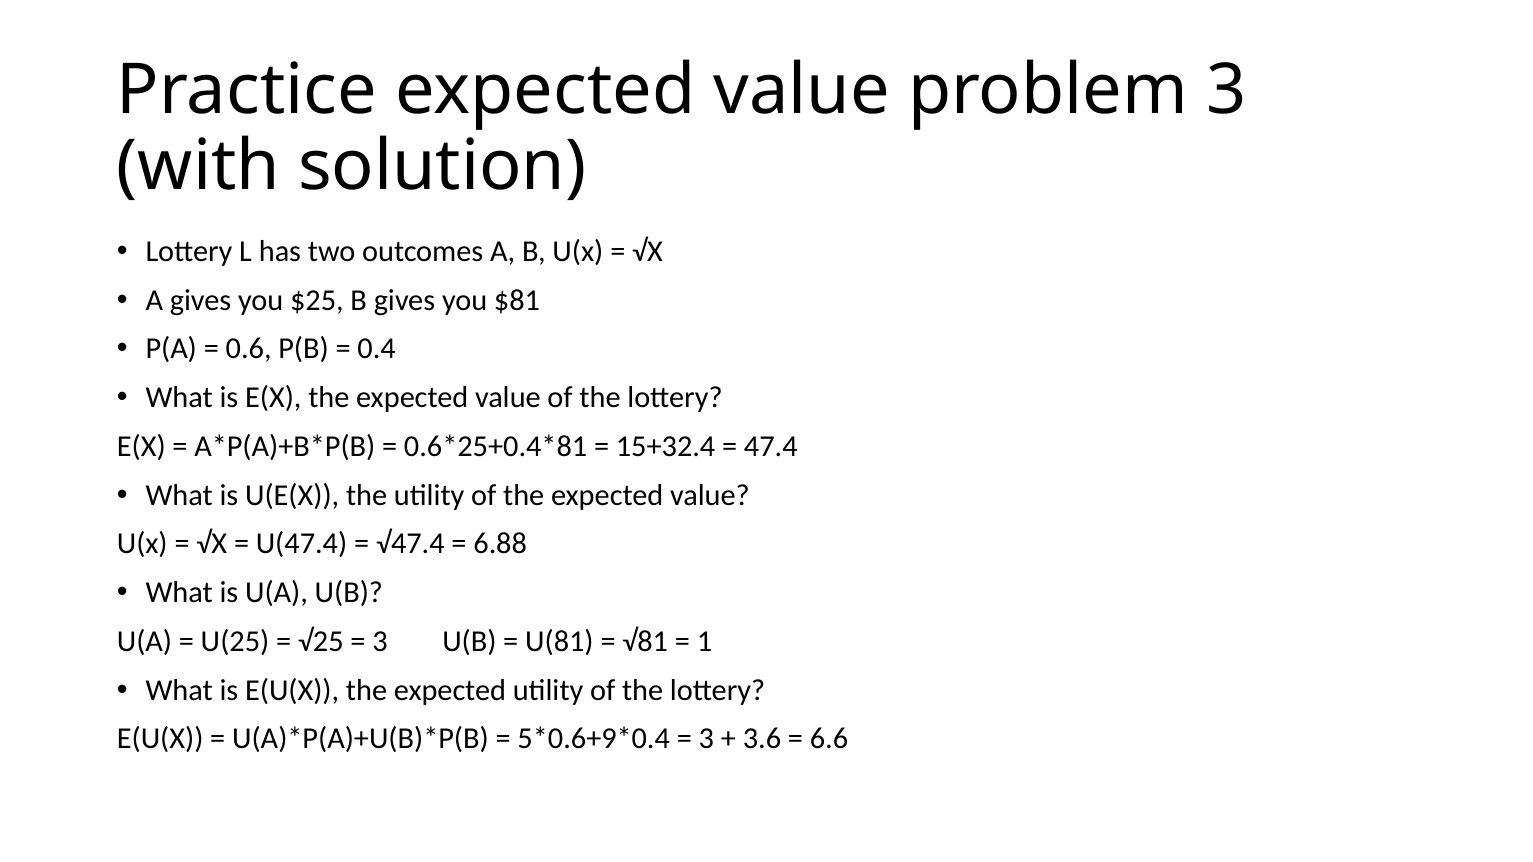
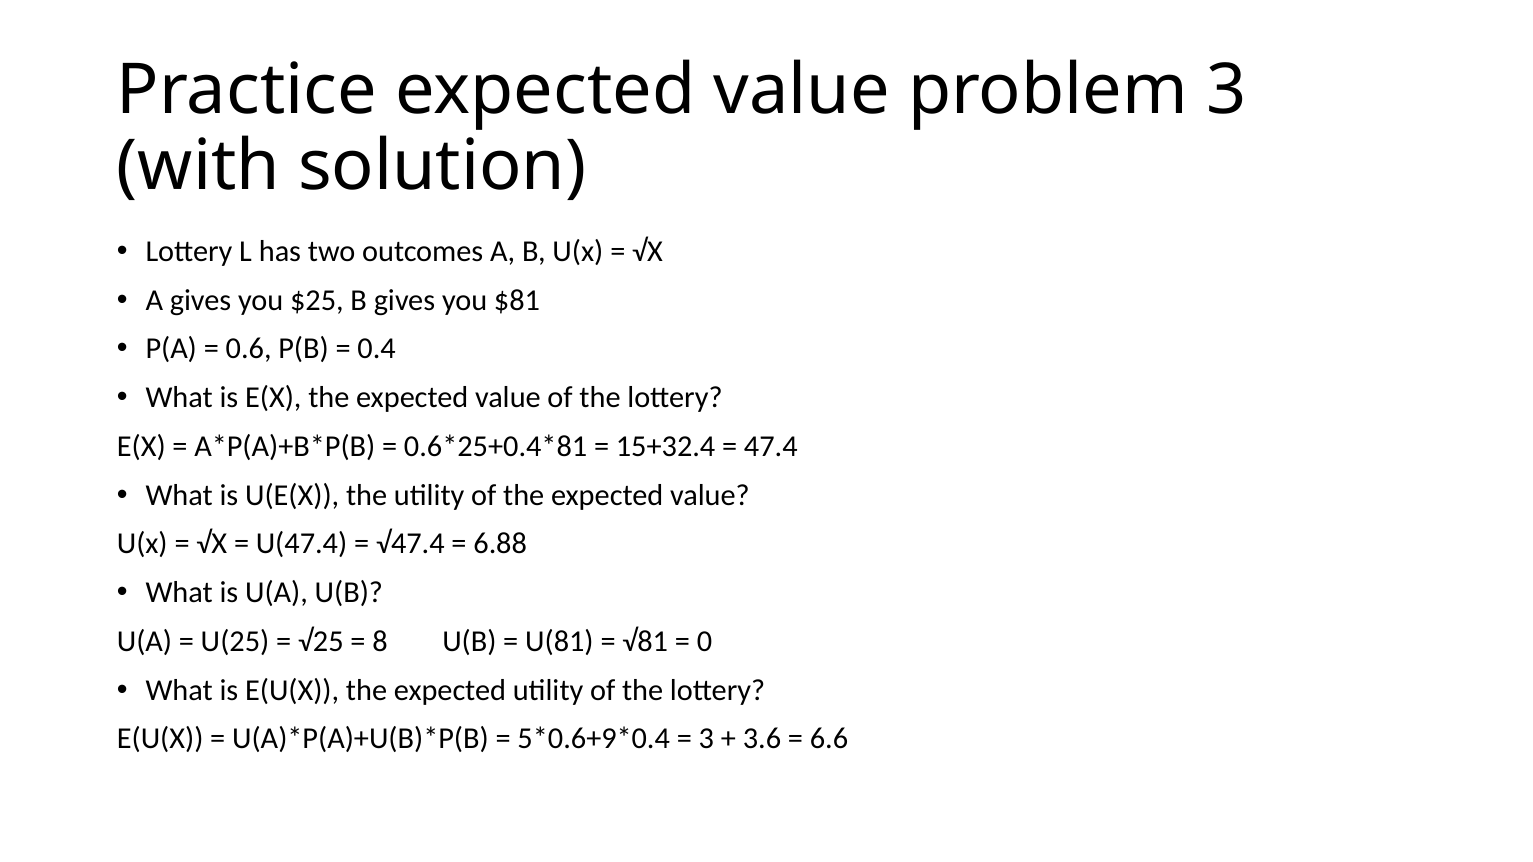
3: 3 -> 8 (380, 641)
1: 1 -> 0 (704, 641)
